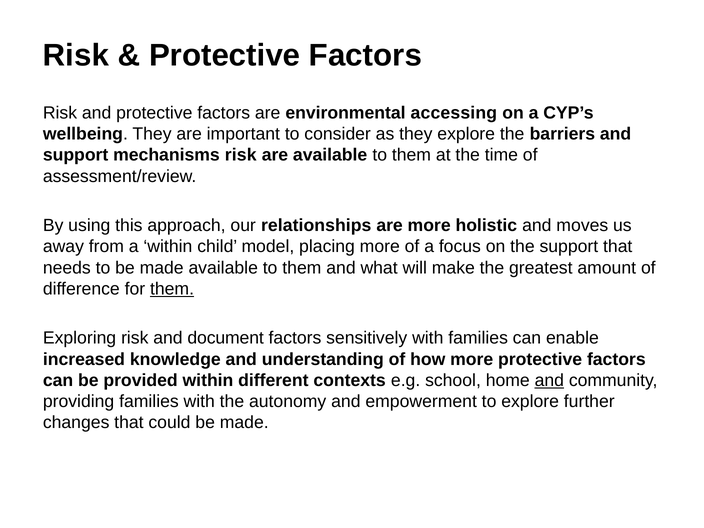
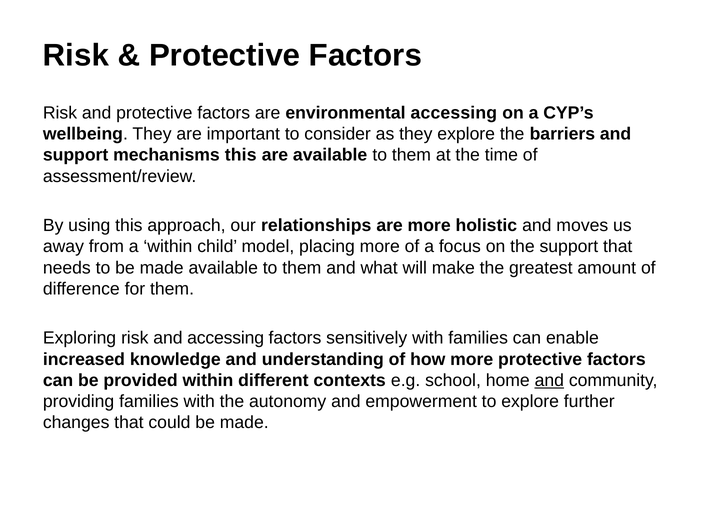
mechanisms risk: risk -> this (241, 155)
them underline: present -> none (172, 289)
and document: document -> accessing (226, 338)
